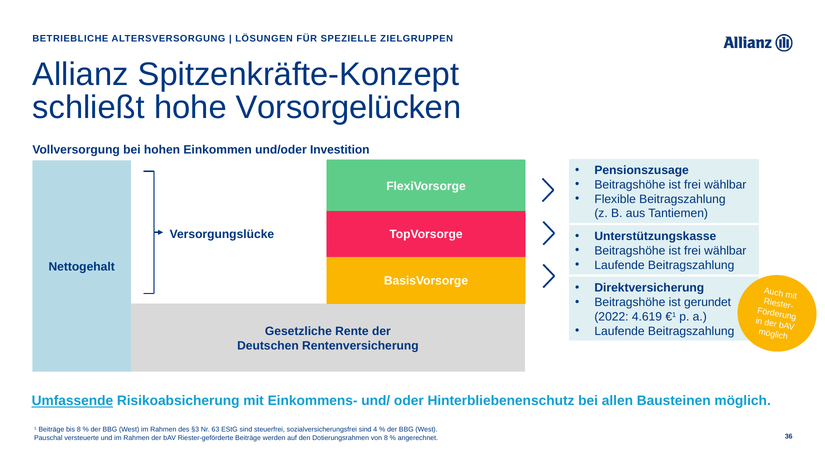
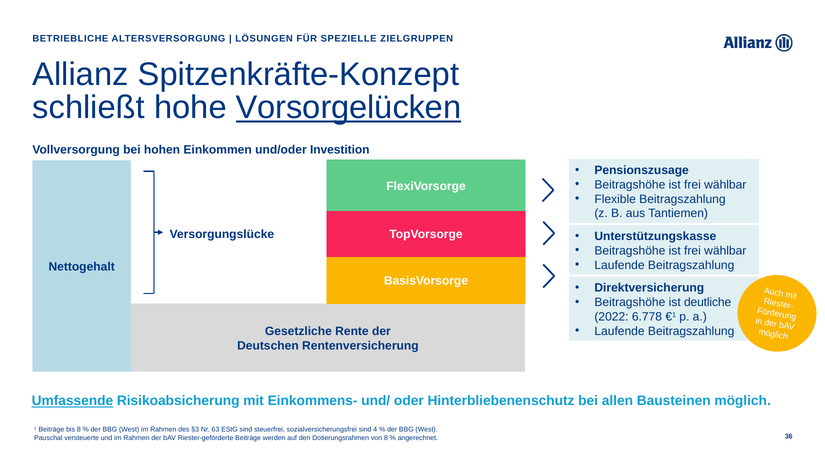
Vorsorgelücken underline: none -> present (348, 107)
gerundet: gerundet -> deutliche (708, 302)
4.619: 4.619 -> 6.778 (647, 317)
